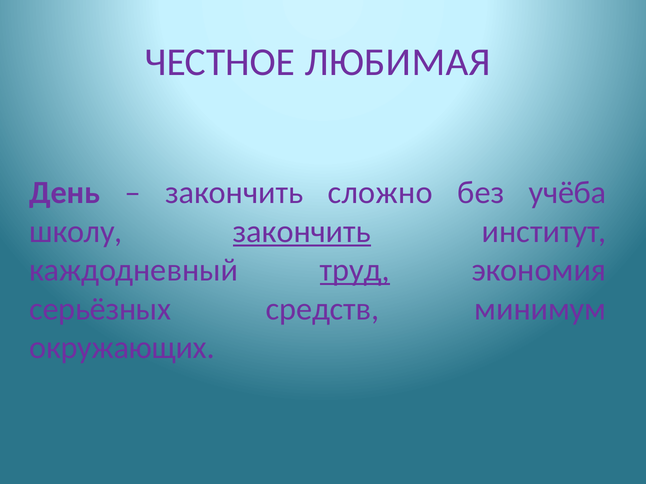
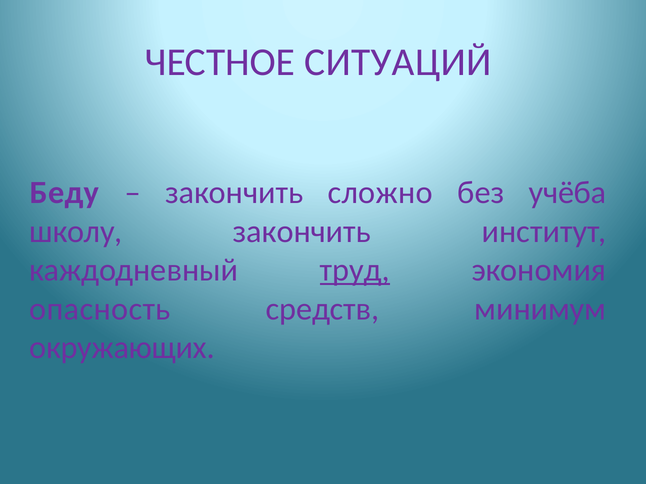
ЛЮБИМАЯ: ЛЮБИМАЯ -> СИТУАЦИЙ (398, 63)
День: День -> Беду (65, 193)
закончить underline: present -> none (302, 232)
серьёзных: серьёзных -> опасность (100, 309)
